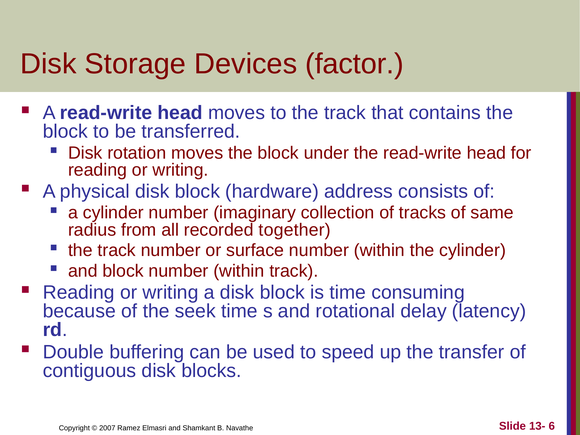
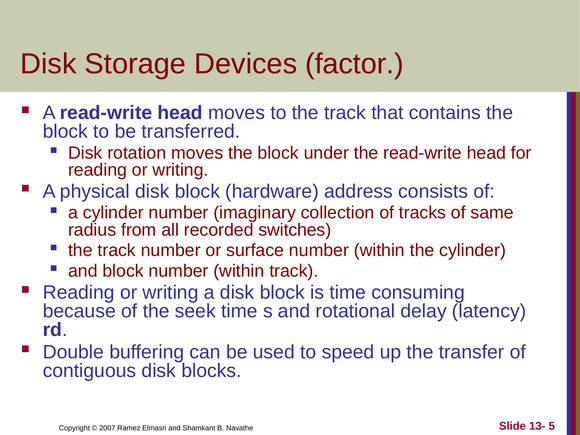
together: together -> switches (295, 230)
6: 6 -> 5 (552, 426)
